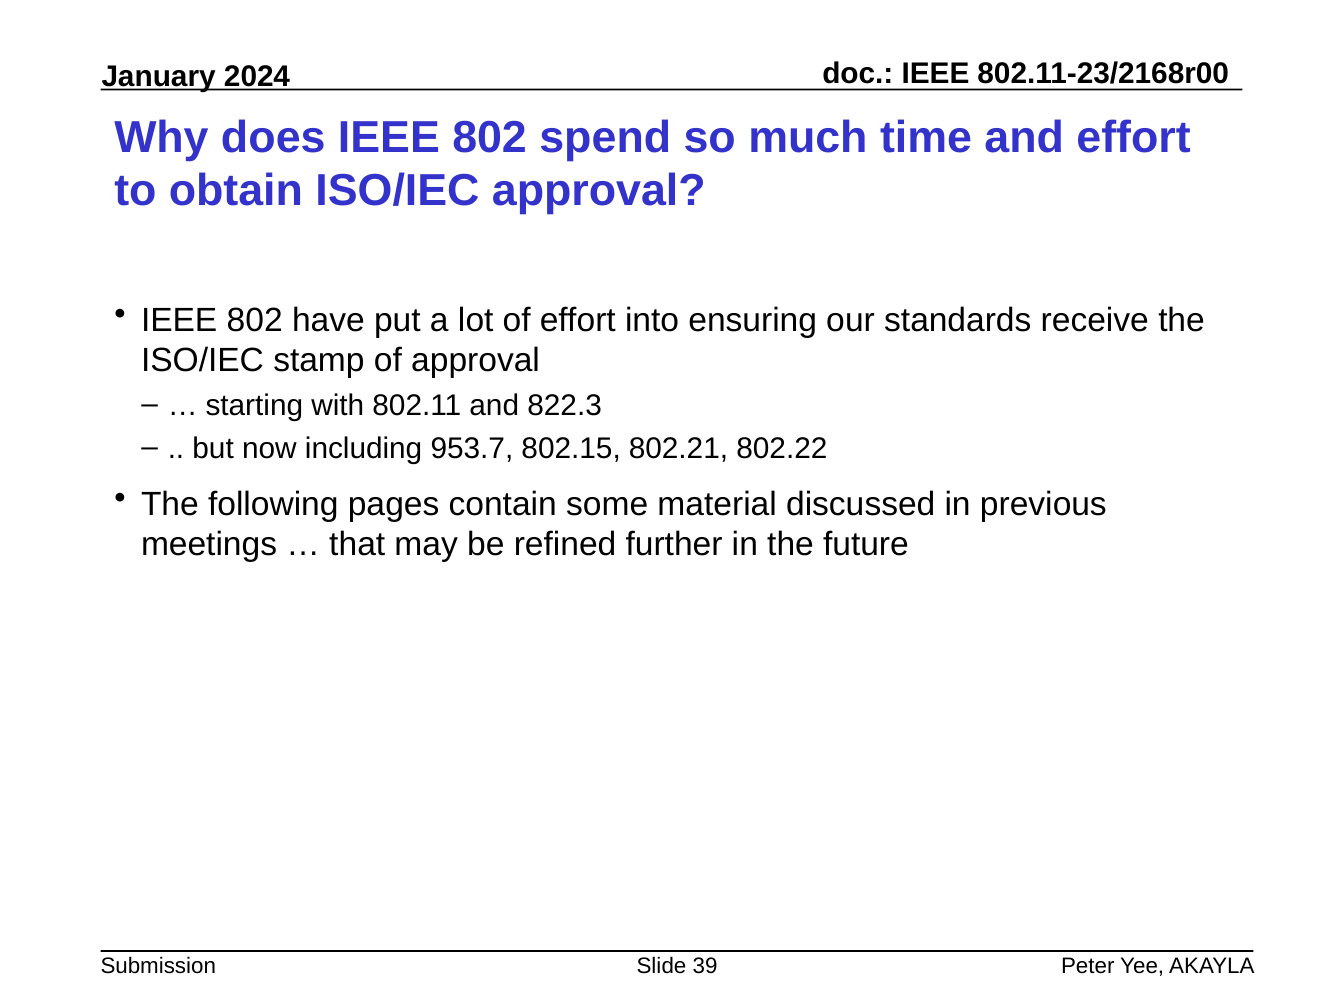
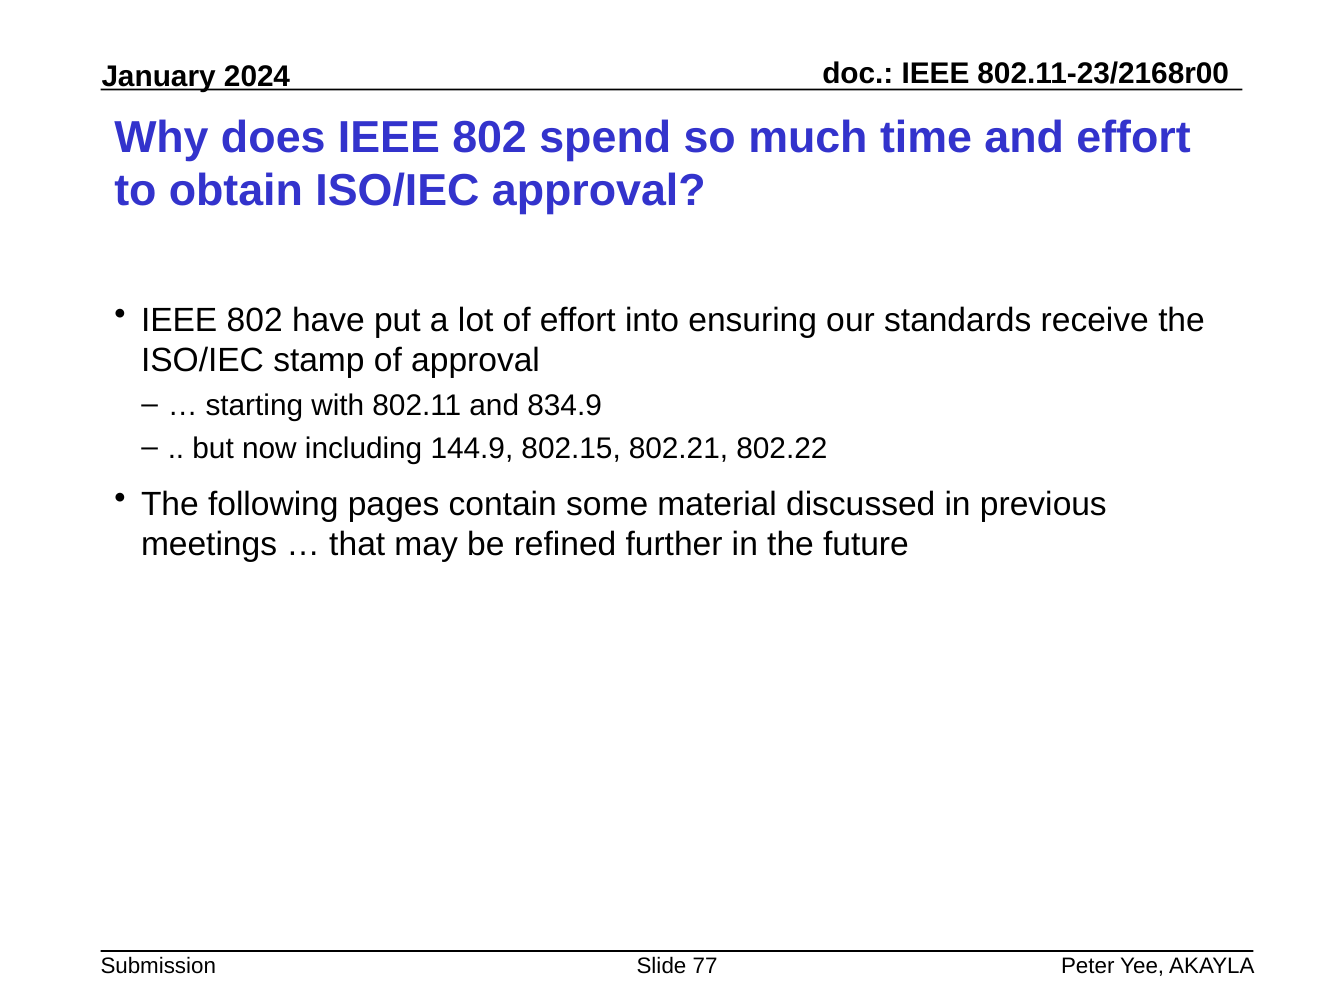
822.3: 822.3 -> 834.9 (565, 406)
953.7: 953.7 -> 144.9 (472, 449)
39: 39 -> 77 (705, 966)
